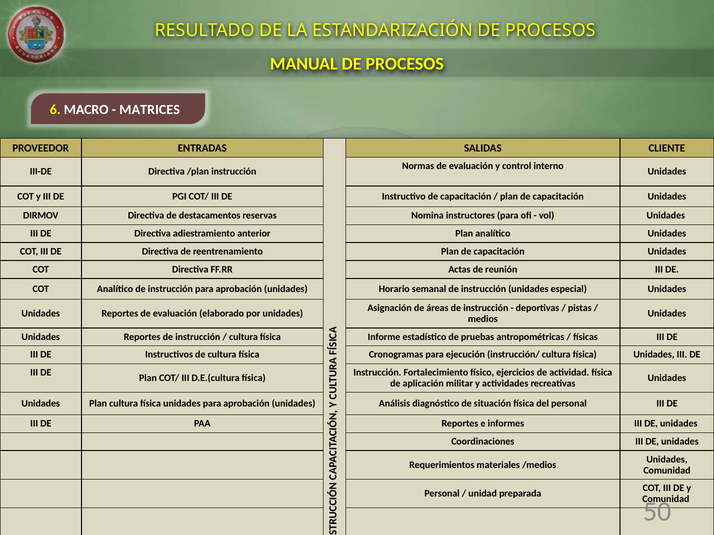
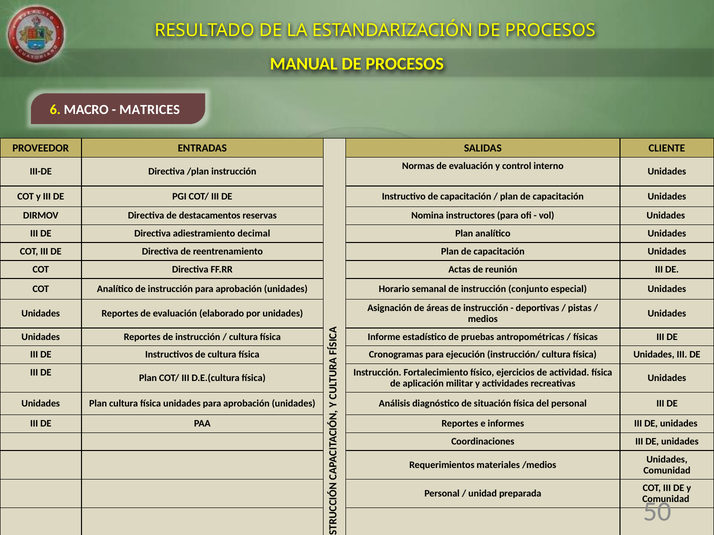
anterior: anterior -> decimal (254, 234)
instrucción unidades: unidades -> conjunto (528, 289)
